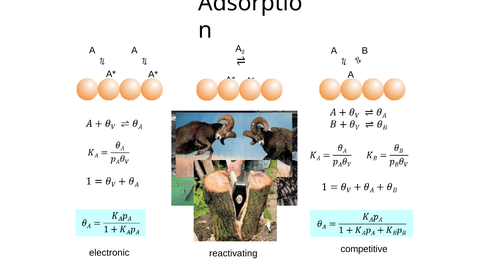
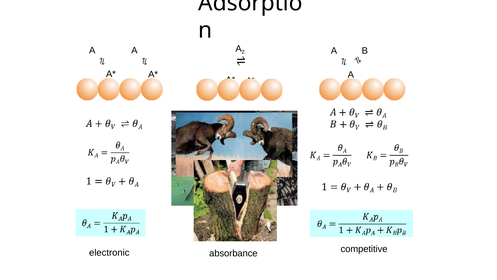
reactivating: reactivating -> absorbance (233, 253)
